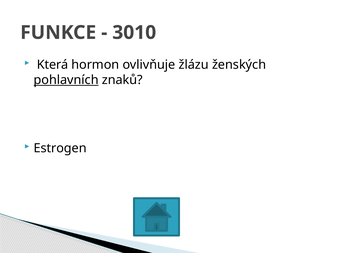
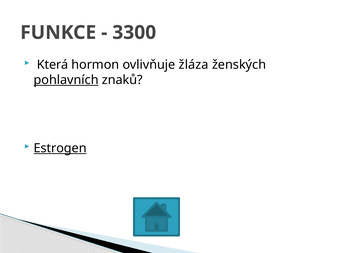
3010: 3010 -> 3300 (134, 33)
žlázu: žlázu -> žláza (194, 65)
Estrogen underline: none -> present (60, 148)
